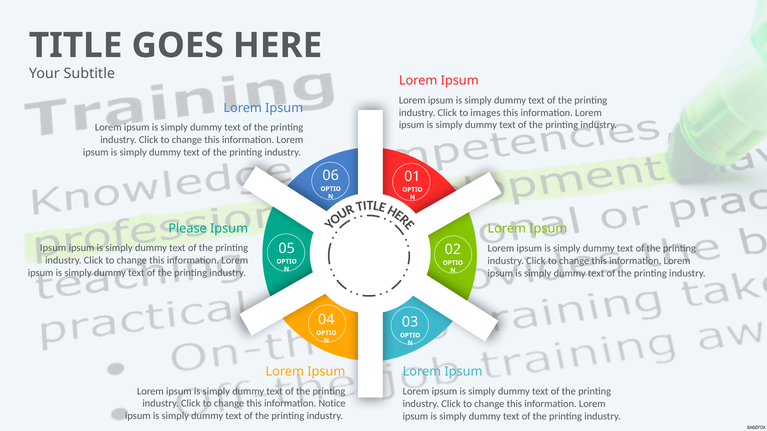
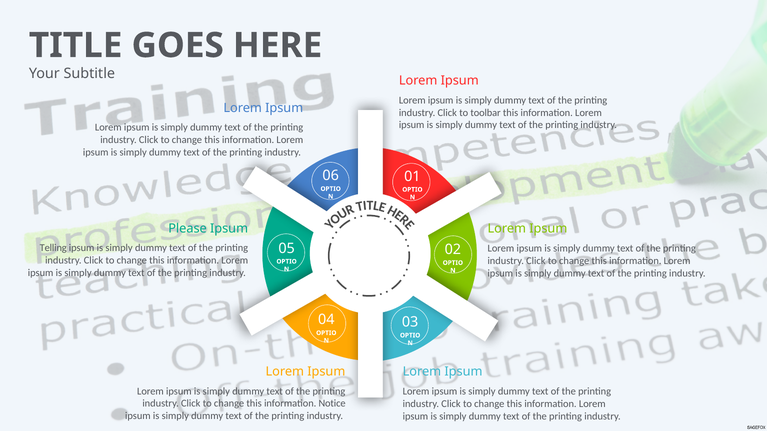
images: images -> toolbar (486, 113)
Ipsum: Ipsum -> Telling (53, 248)
